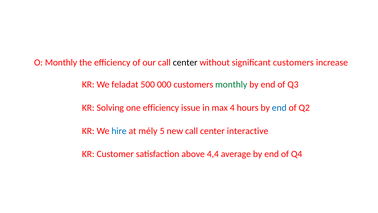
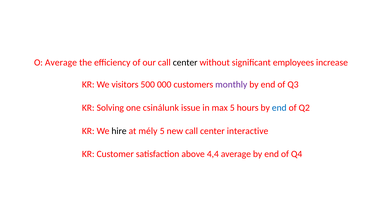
O Monthly: Monthly -> Average (61, 62)
significant customers: customers -> employees (293, 62)
feladat: feladat -> visitors (125, 84)
monthly colour: green -> purple (231, 84)
one efficiency: efficiency -> csinálunk (161, 108)
max 4: 4 -> 5 (232, 108)
hire colour: blue -> black (119, 131)
